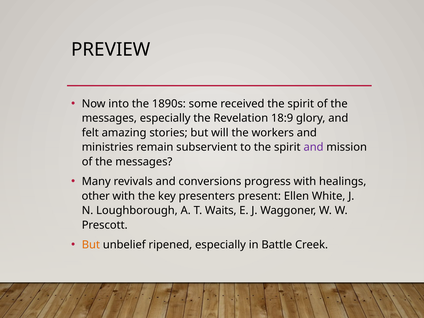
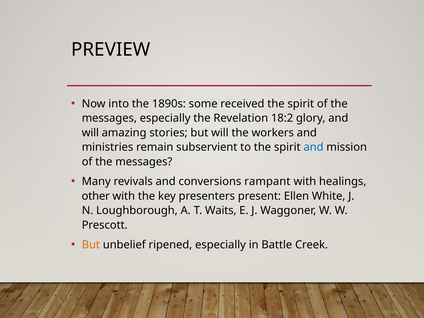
18:9: 18:9 -> 18:2 (282, 118)
felt: felt -> will (90, 133)
and colour: purple -> blue (314, 147)
progress: progress -> rampant (267, 182)
